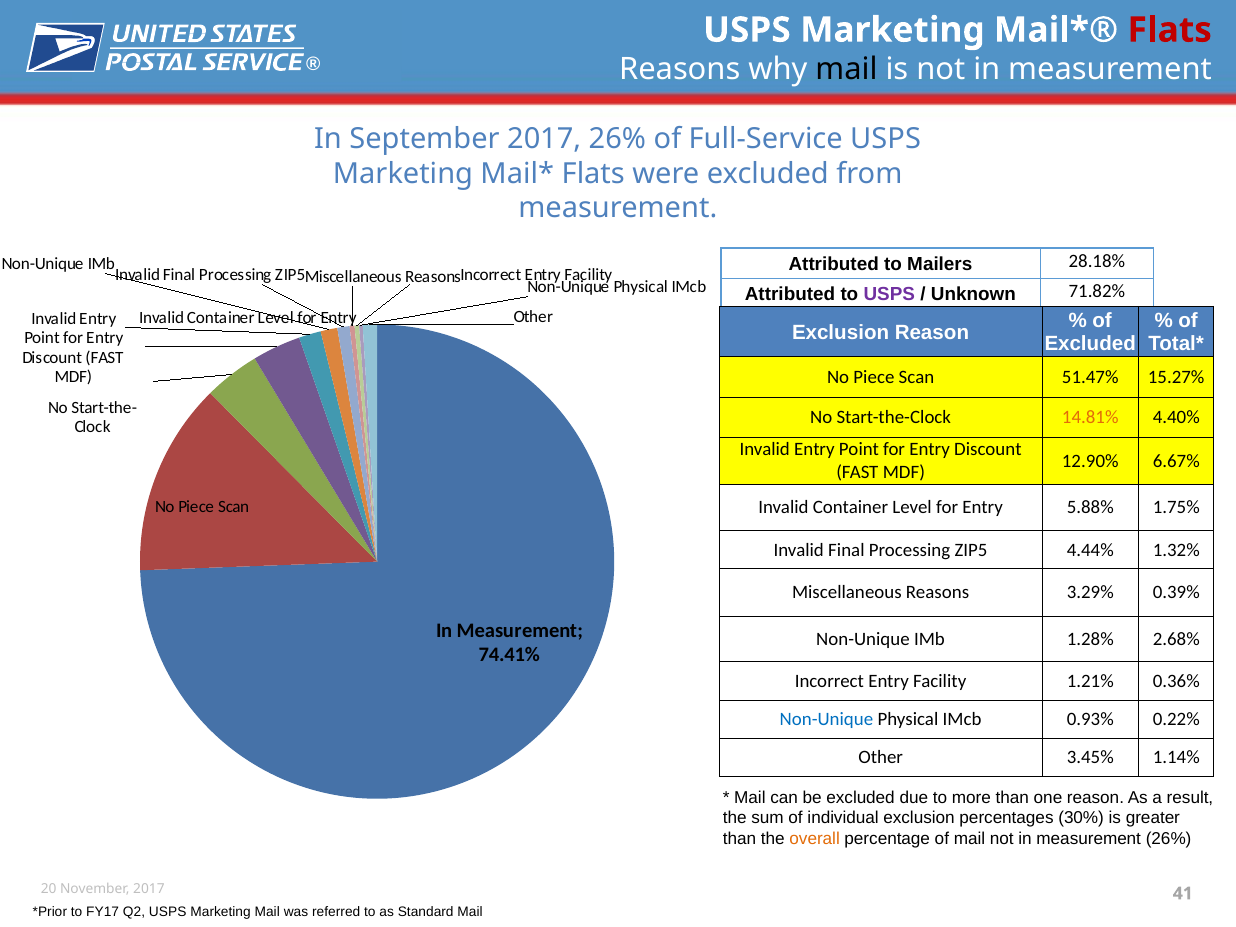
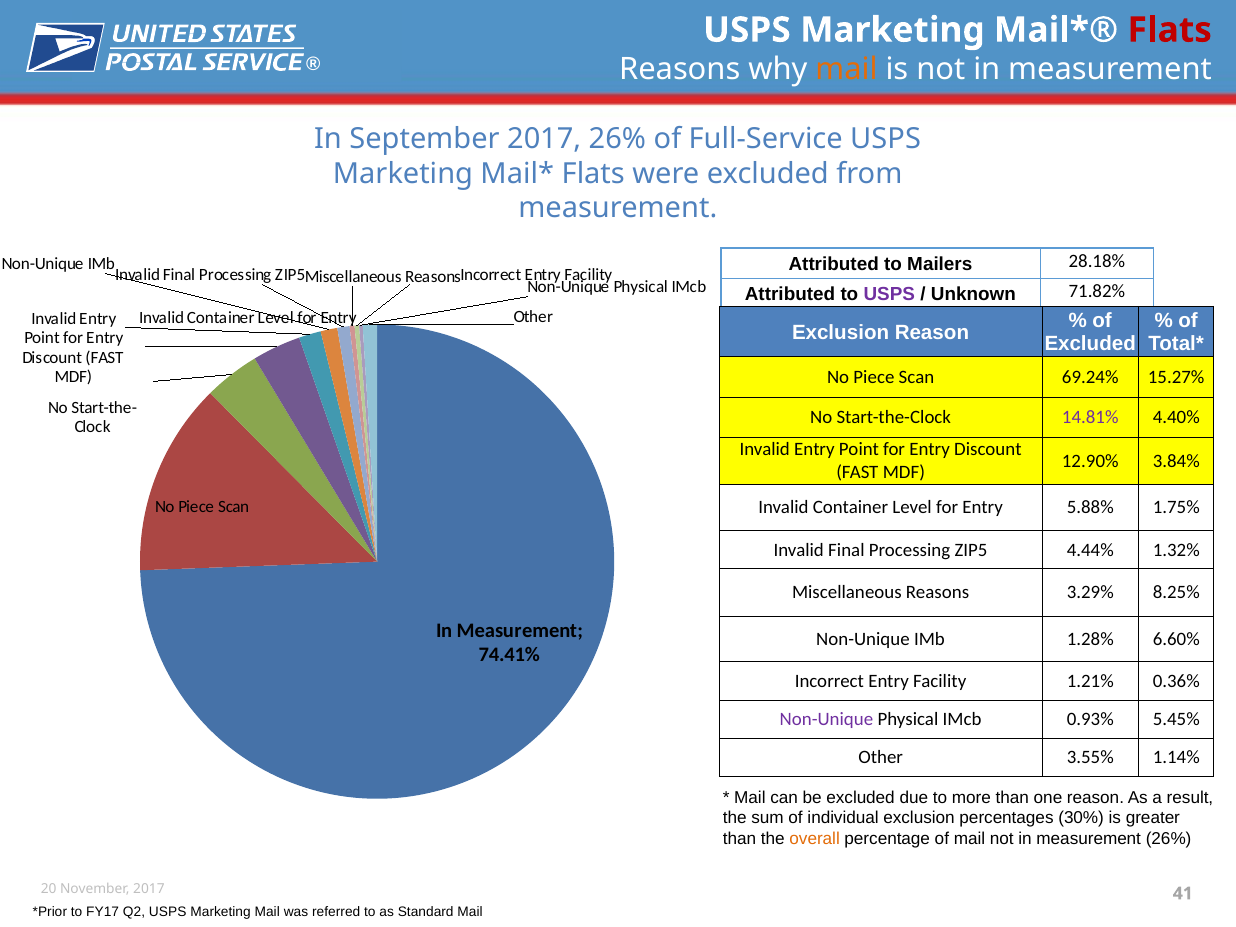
mail colour: black -> orange (847, 70)
51.47%: 51.47% -> 69.24% (1090, 377)
14.81% colour: orange -> purple (1090, 417)
6.67%: 6.67% -> 3.84% (1176, 461)
0.39%: 0.39% -> 8.25% (1176, 593)
2.68%: 2.68% -> 6.60% (1176, 639)
Non-Unique colour: blue -> purple (826, 719)
0.22%: 0.22% -> 5.45% (1176, 719)
3.45%: 3.45% -> 3.55% (1090, 758)
